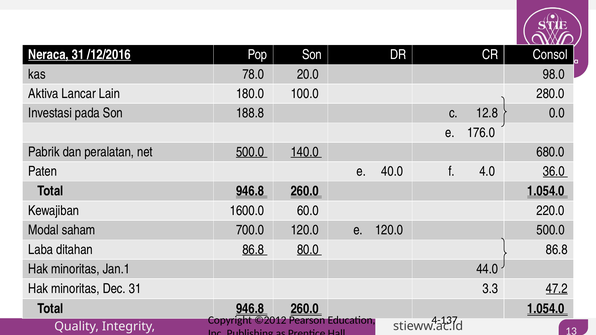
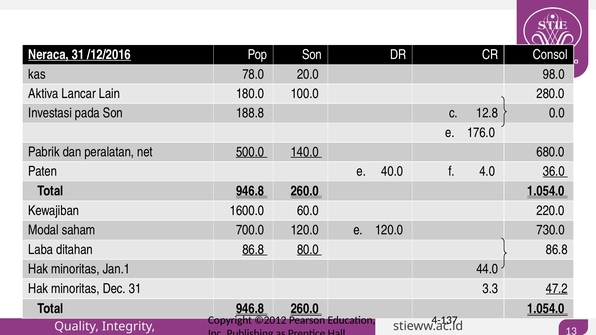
120.0 500.0: 500.0 -> 730.0 (551, 230)
